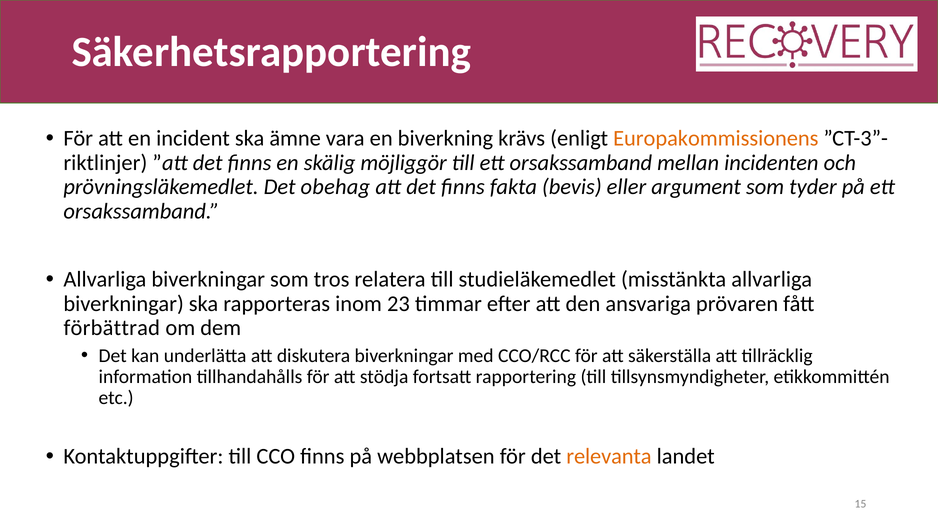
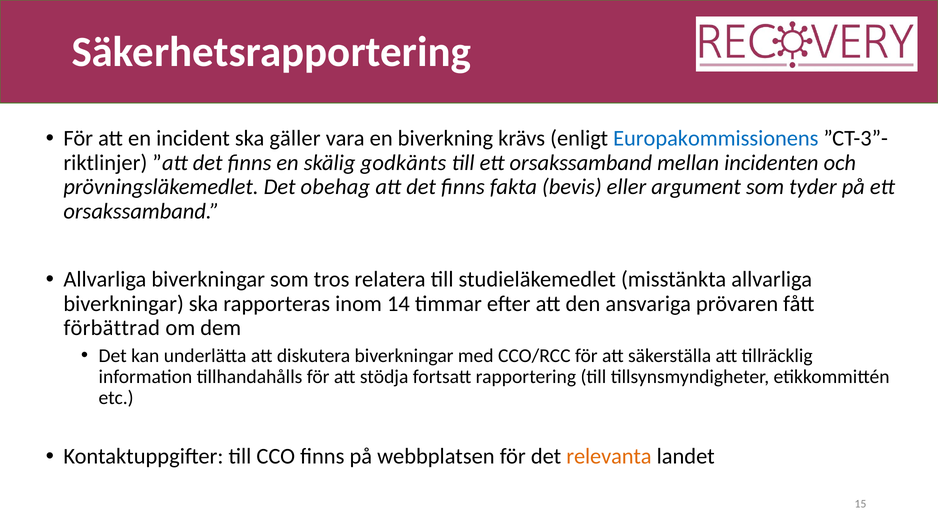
ämne: ämne -> gäller (295, 138)
Europakommissionens colour: orange -> blue (716, 138)
möjliggör: möjliggör -> godkänts (403, 163)
23: 23 -> 14 (398, 303)
